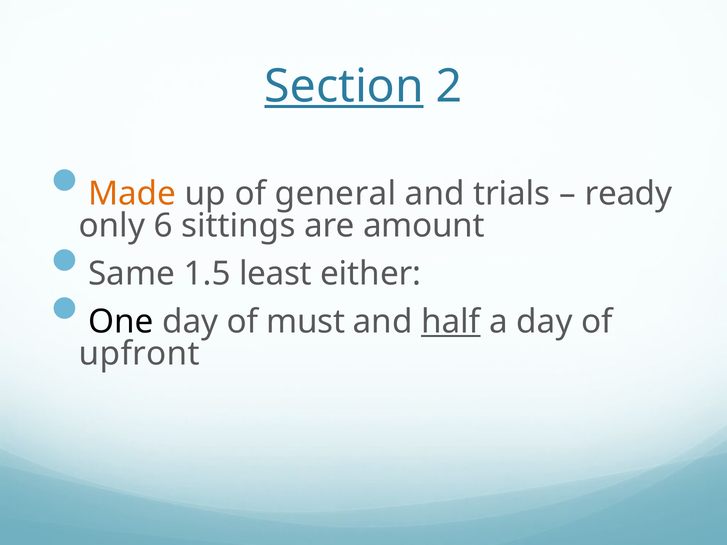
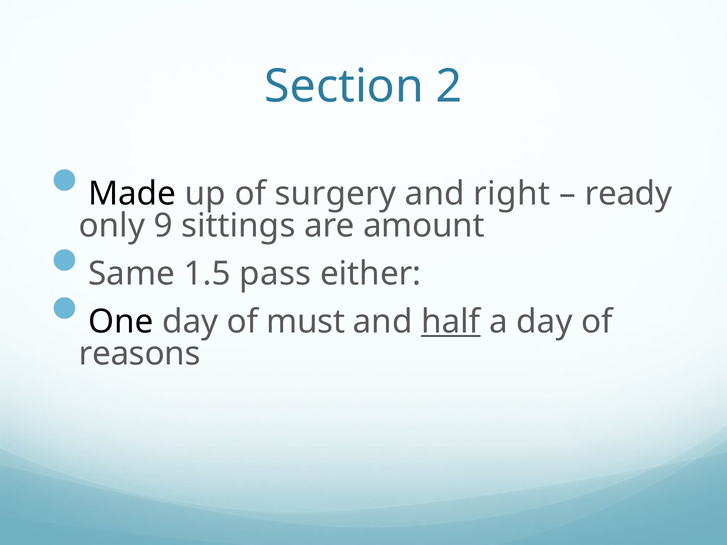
Section underline: present -> none (344, 87)
Made colour: orange -> black (132, 194)
general: general -> surgery (335, 194)
trials: trials -> right (512, 194)
6: 6 -> 9 (163, 226)
least: least -> pass (275, 274)
upfront: upfront -> reasons (140, 354)
